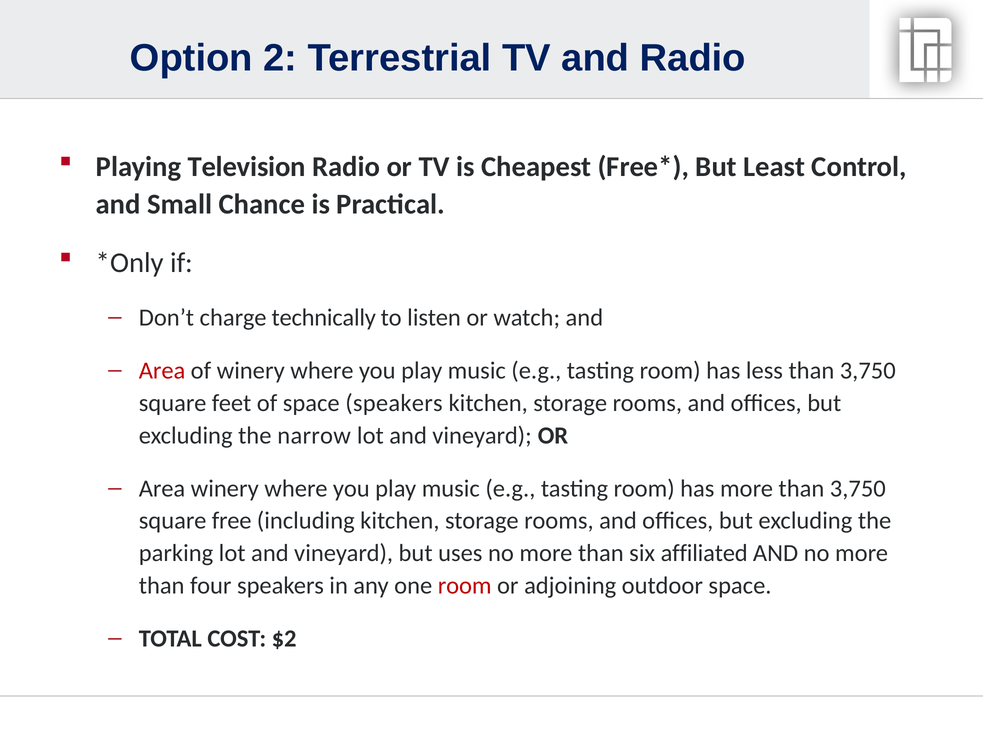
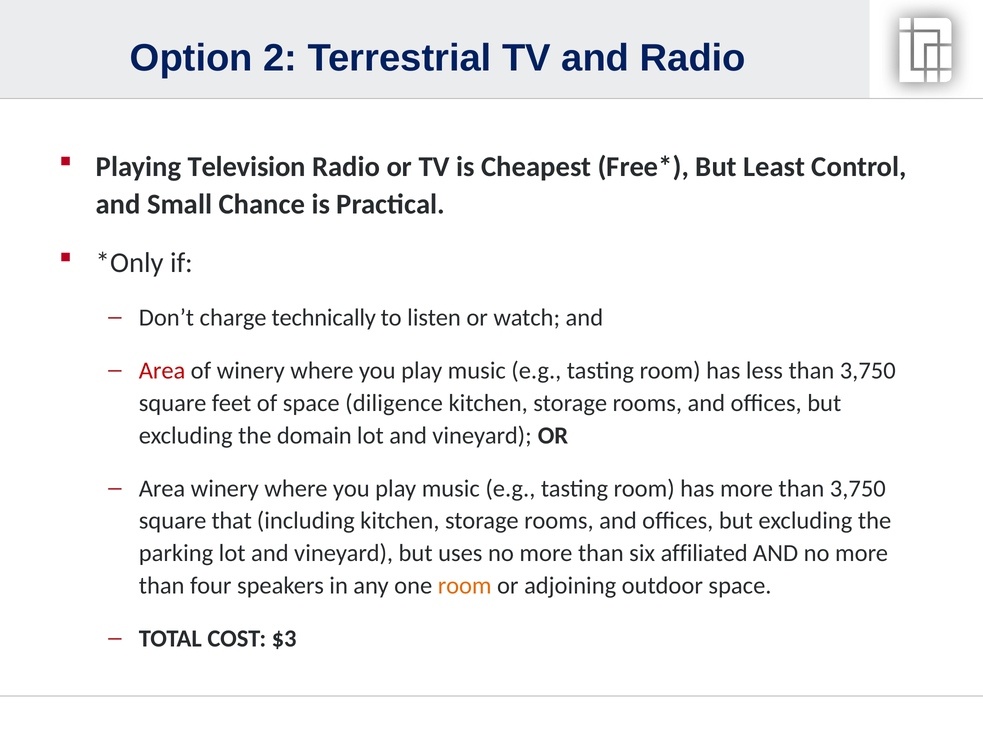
space speakers: speakers -> diligence (394, 403)
narrow: narrow -> domain (314, 436)
free: free -> that (232, 521)
room colour: red -> orange (465, 586)
$2: $2 -> $3 (284, 639)
